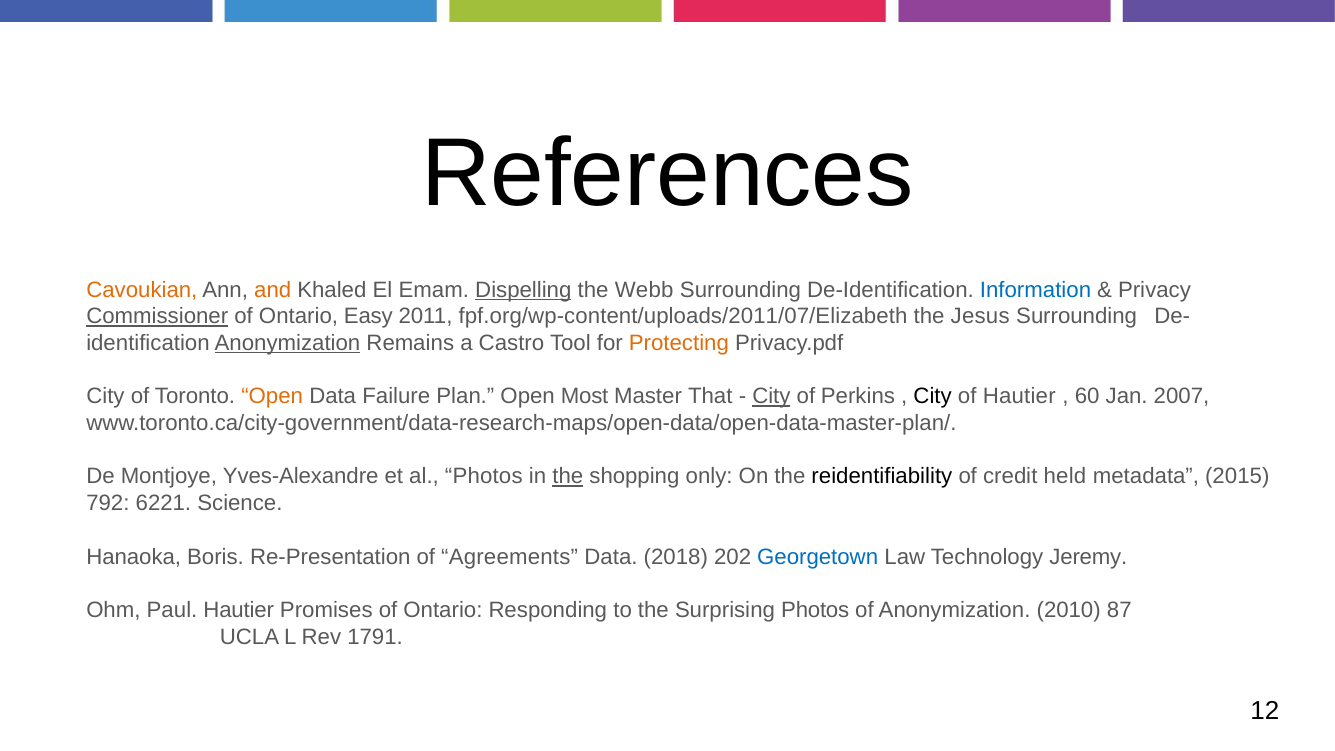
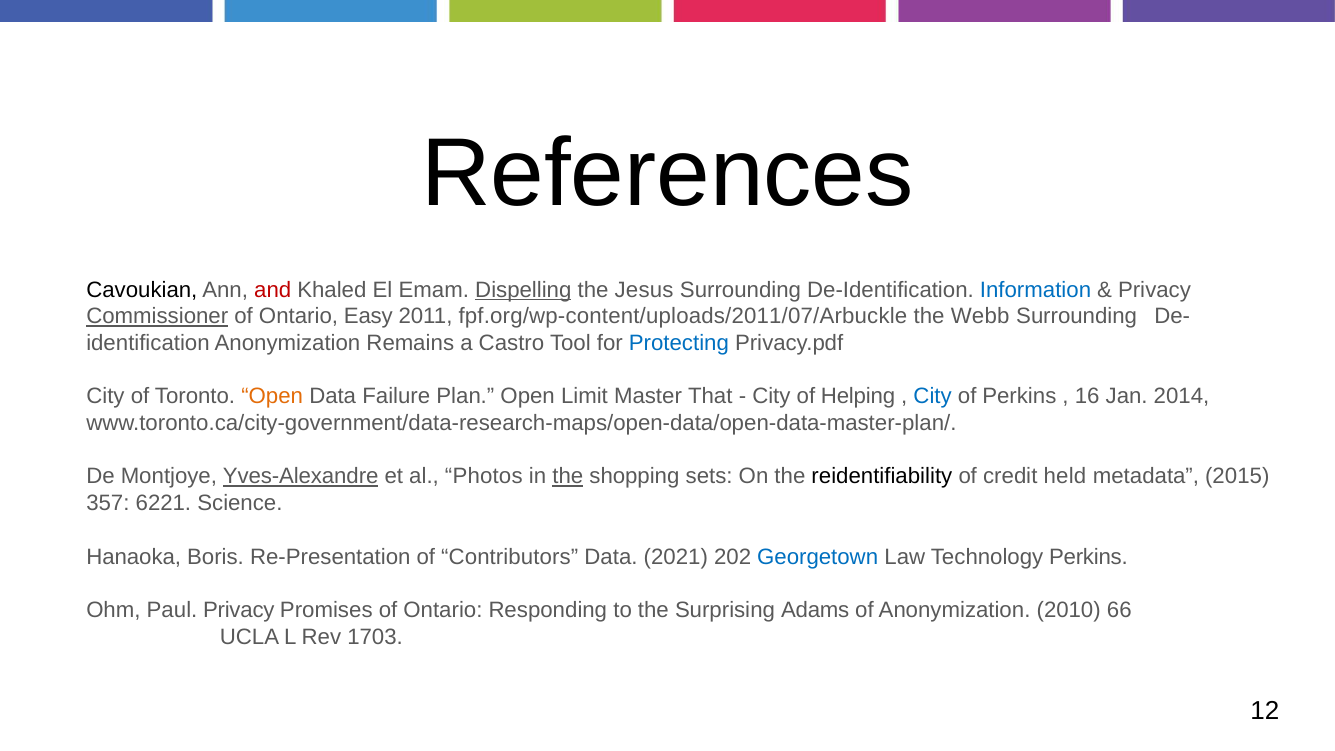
Cavoukian colour: orange -> black (142, 290)
and colour: orange -> red (273, 290)
Webb: Webb -> Jesus (644, 290)
fpf.org/wp-content/uploads/2011/07/Elizabeth: fpf.org/wp-content/uploads/2011/07/Elizabeth -> fpf.org/wp-content/uploads/2011/07/Arbuckle (683, 316)
Jesus: Jesus -> Webb (980, 316)
Anonymization underline: present -> none (288, 343)
Protecting colour: orange -> blue (679, 343)
Most: Most -> Limit (585, 396)
City underline: present -> none (771, 396)
Perkins: Perkins -> Helping (858, 396)
City colour: black -> blue (933, 396)
of Hautier: Hautier -> Perkins (1019, 396)
60: 60 -> 16 (1087, 396)
2007: 2007 -> 2014 (1182, 396)
Yves-Alexandre underline: none -> present (301, 477)
only: only -> sets (709, 477)
792: 792 -> 357 (108, 503)
Agreements: Agreements -> Contributors (510, 557)
2018: 2018 -> 2021 (676, 557)
Technology Jeremy: Jeremy -> Perkins (1088, 557)
Paul Hautier: Hautier -> Privacy (239, 610)
Surprising Photos: Photos -> Adams (815, 610)
87: 87 -> 66 (1119, 610)
1791: 1791 -> 1703 (375, 637)
